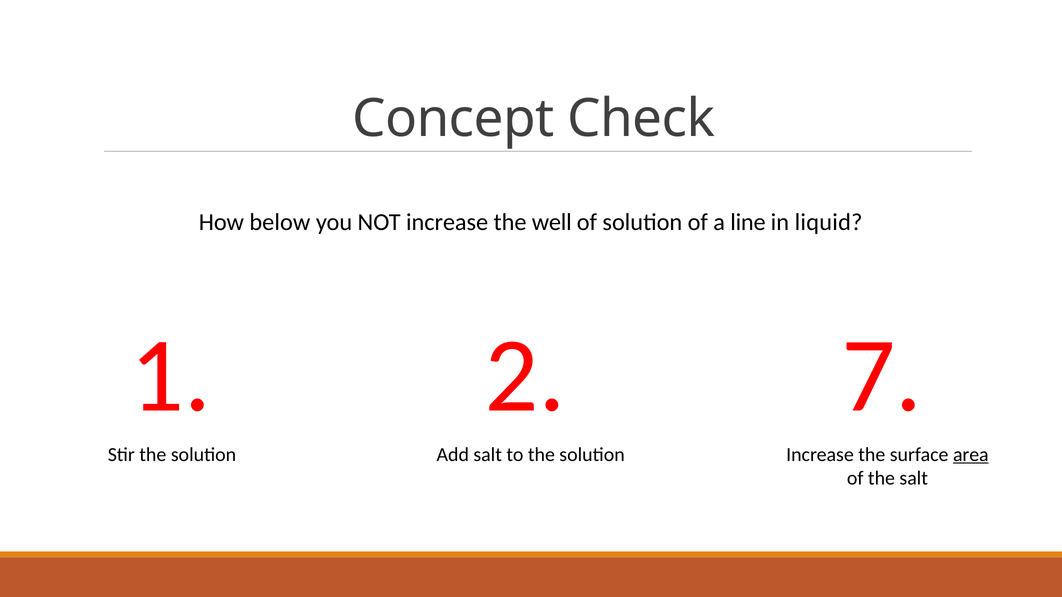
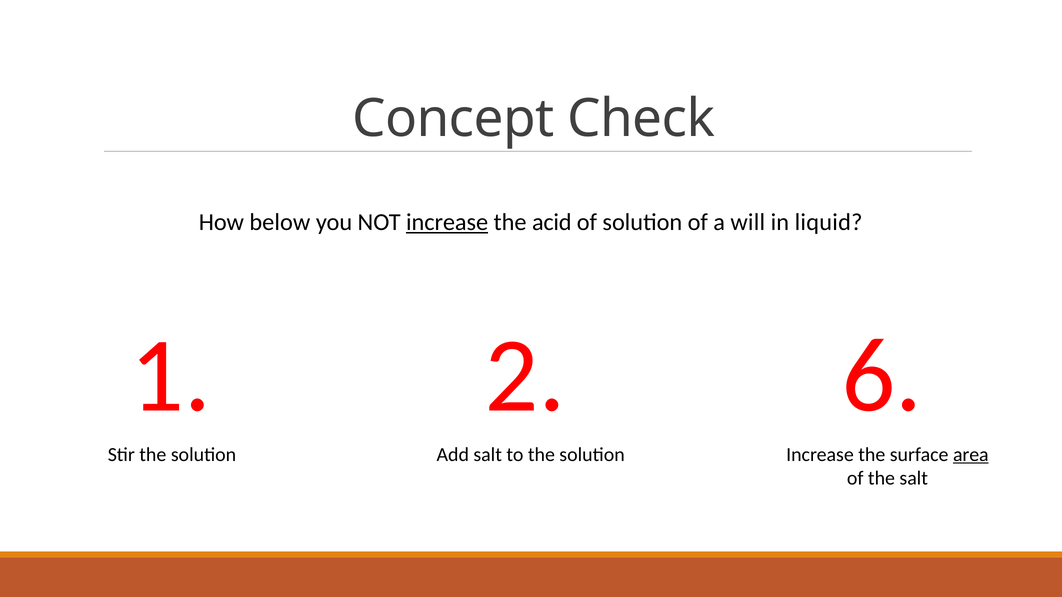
increase underline: none -> present (447, 222)
well: well -> acid (552, 222)
line: line -> will (748, 222)
7: 7 -> 6 (882, 376)
